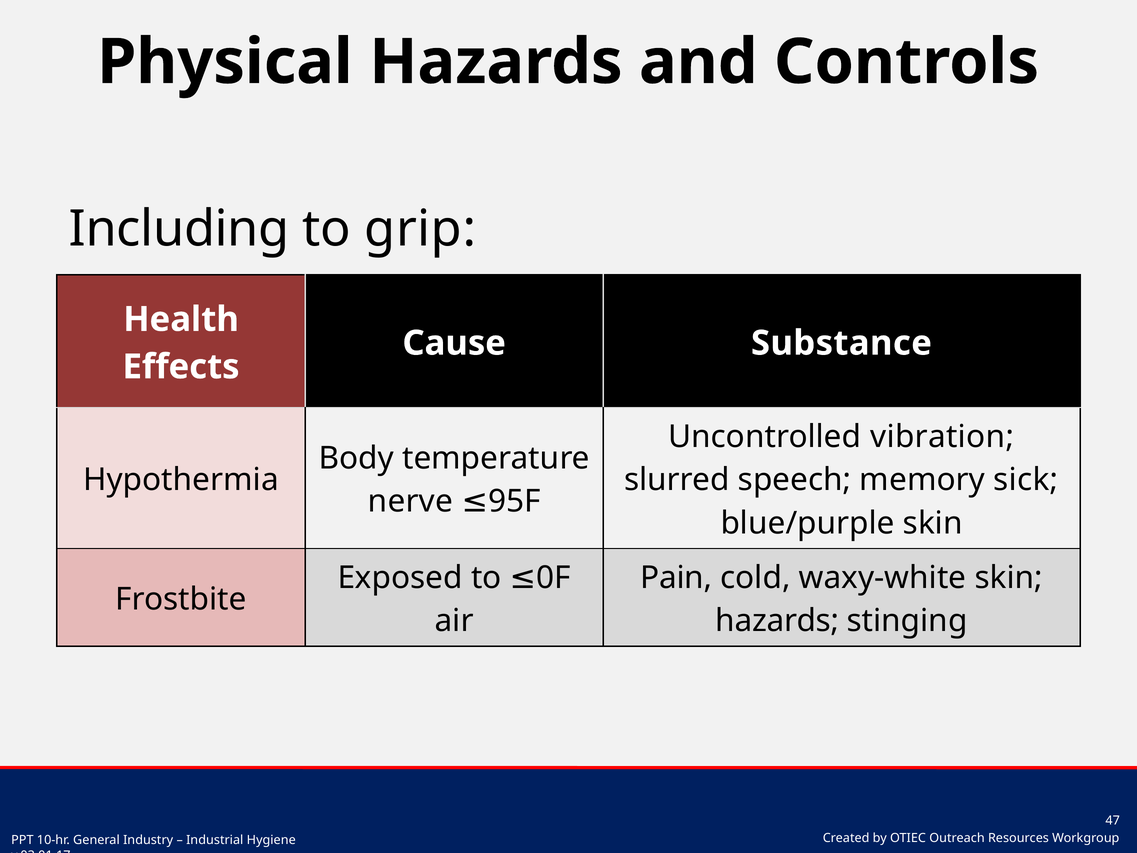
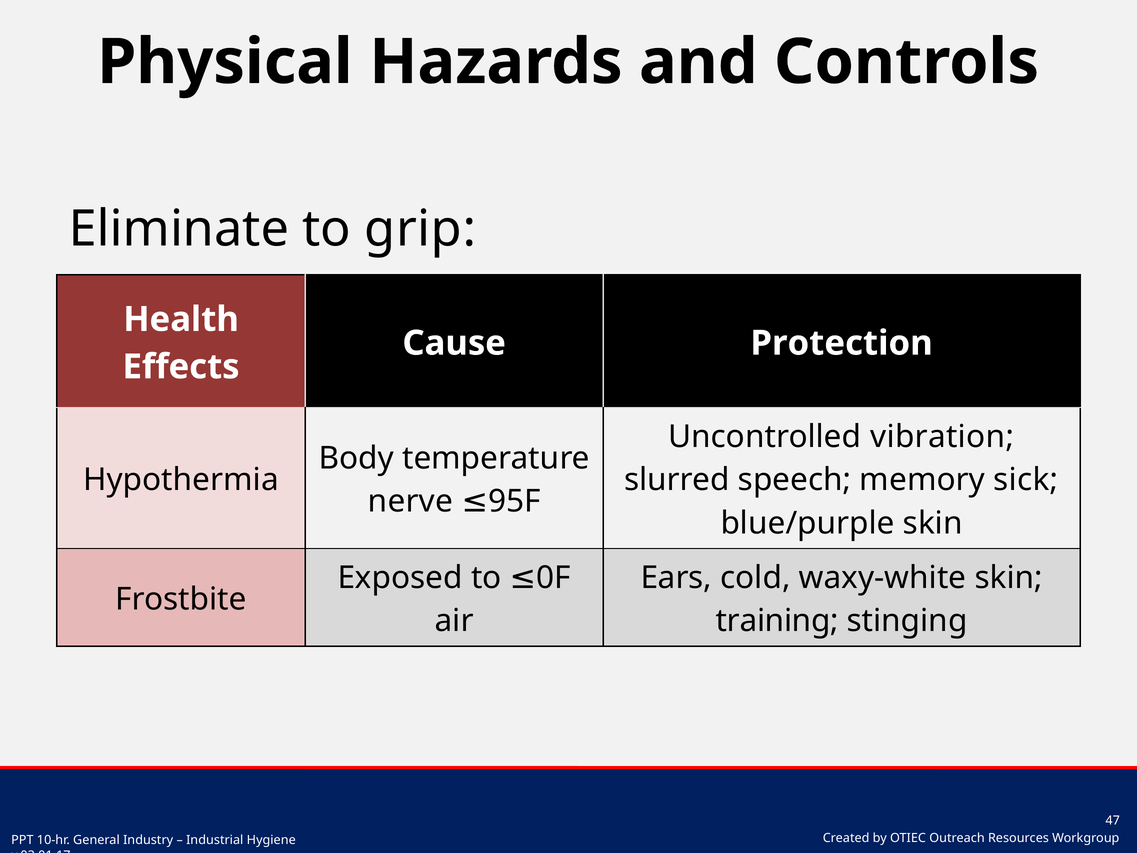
Including: Including -> Eliminate (179, 229)
Substance: Substance -> Protection (842, 343)
Pain: Pain -> Ears (676, 578)
hazards: hazards -> training (777, 621)
